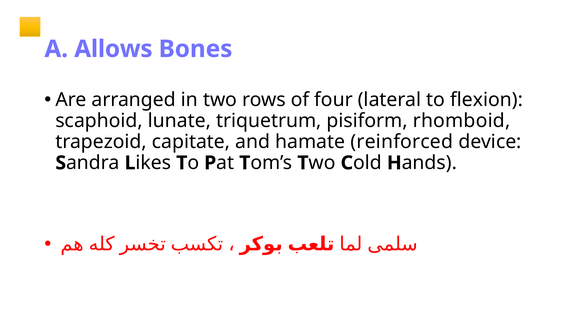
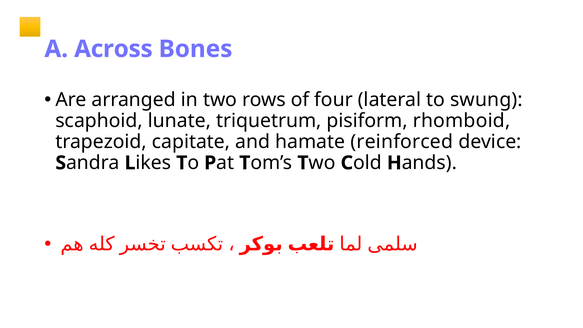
Allows: Allows -> Across (113, 49)
flexion: flexion -> swung (486, 100)
